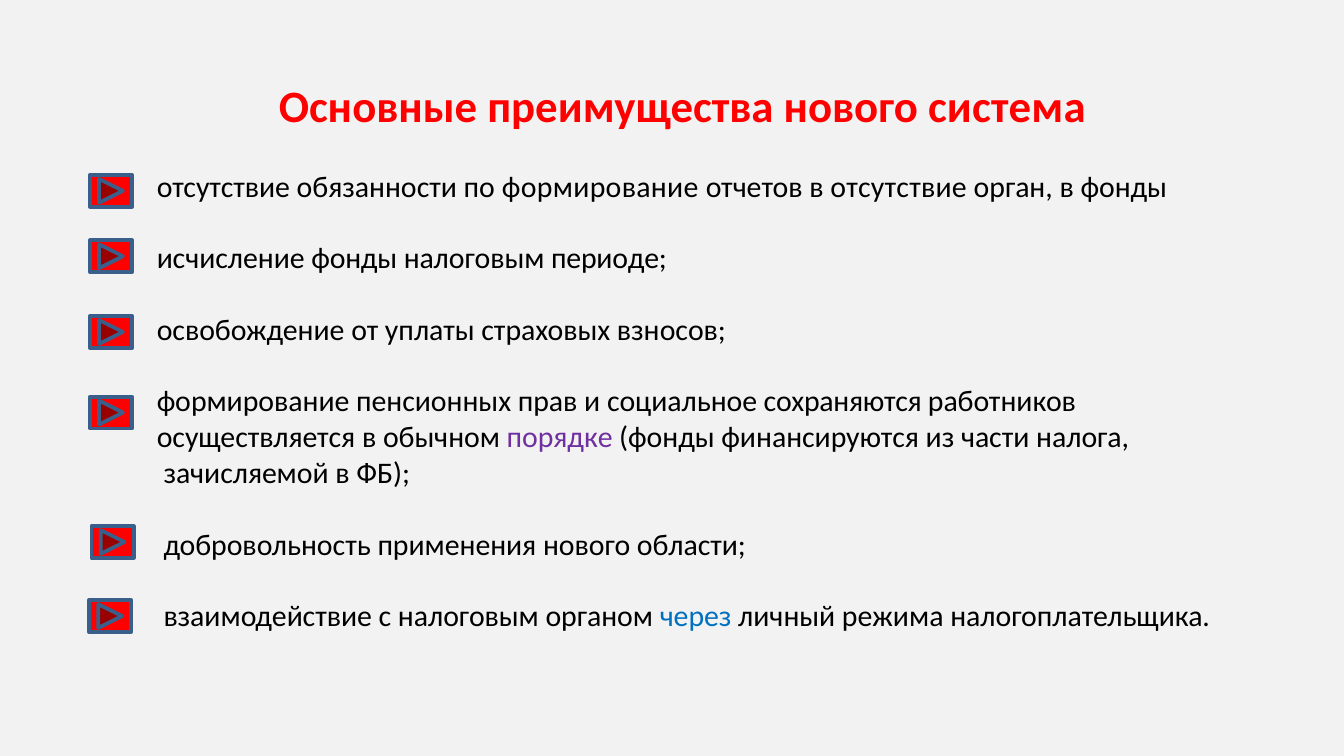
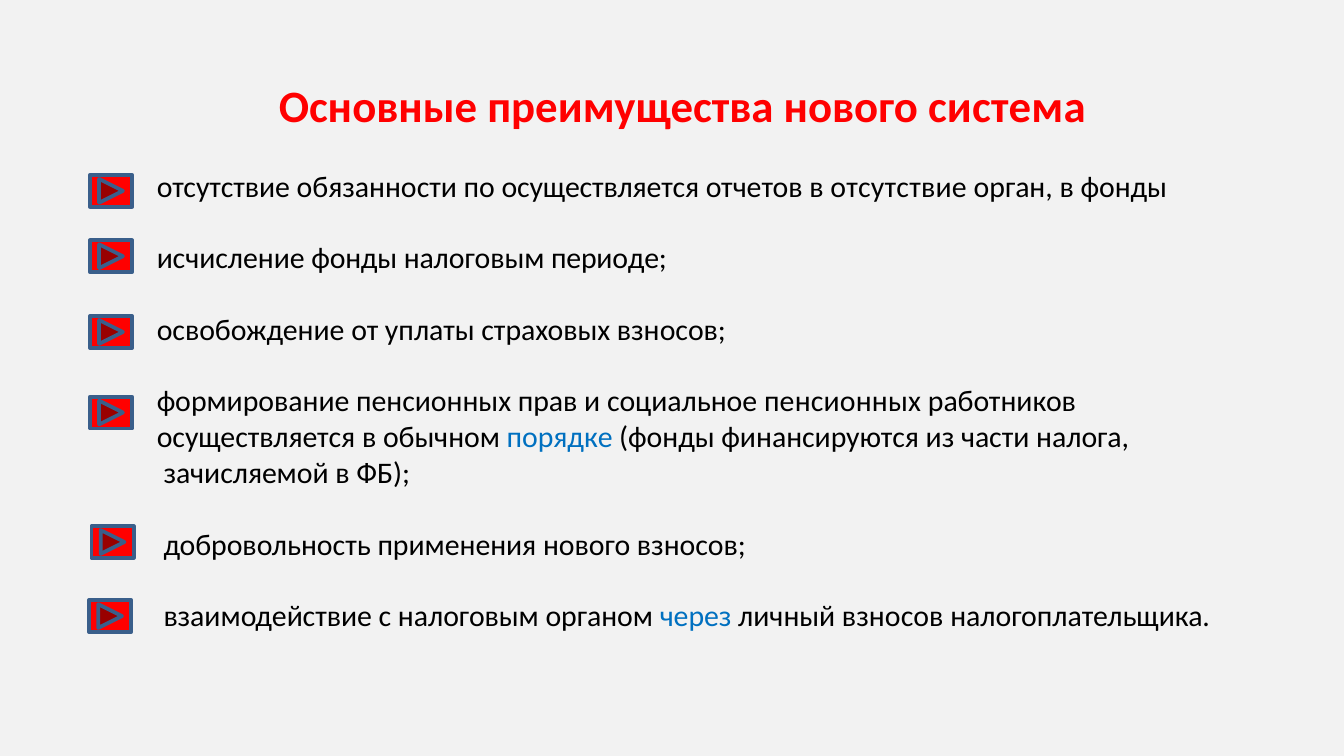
по формирование: формирование -> осуществляется (600, 187)
социальное сохраняются: сохраняются -> пенсионных (843, 402)
порядке colour: purple -> blue (560, 438)
нового области: области -> взносов (691, 545)
личный режима: режима -> взносов (893, 617)
